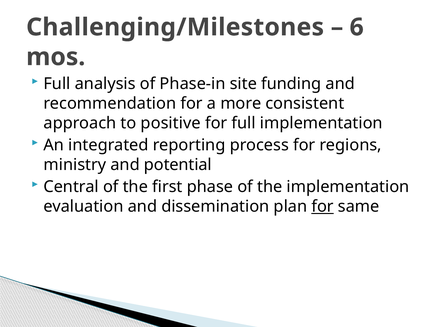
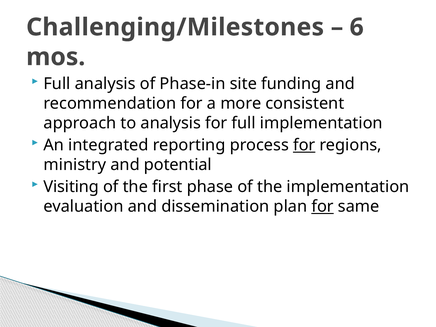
to positive: positive -> analysis (171, 123)
for underline: none -> present (304, 145)
Central: Central -> Visiting (71, 187)
